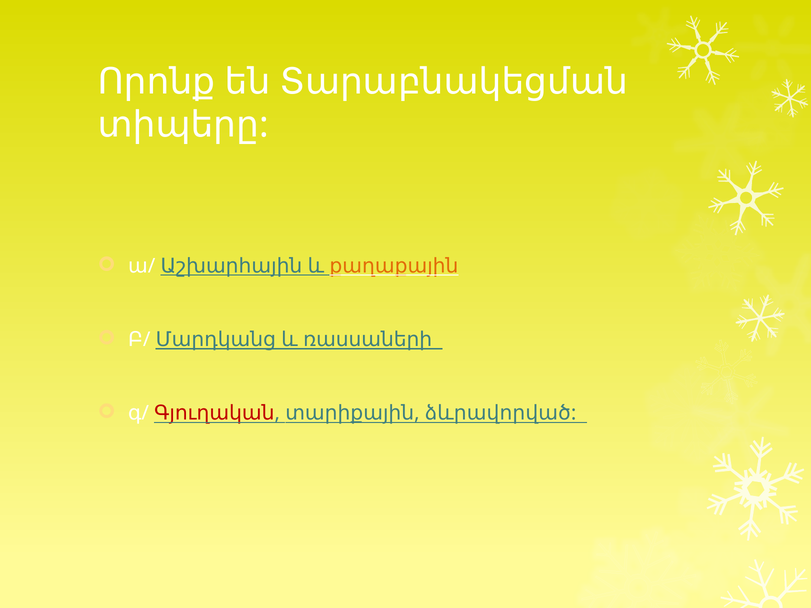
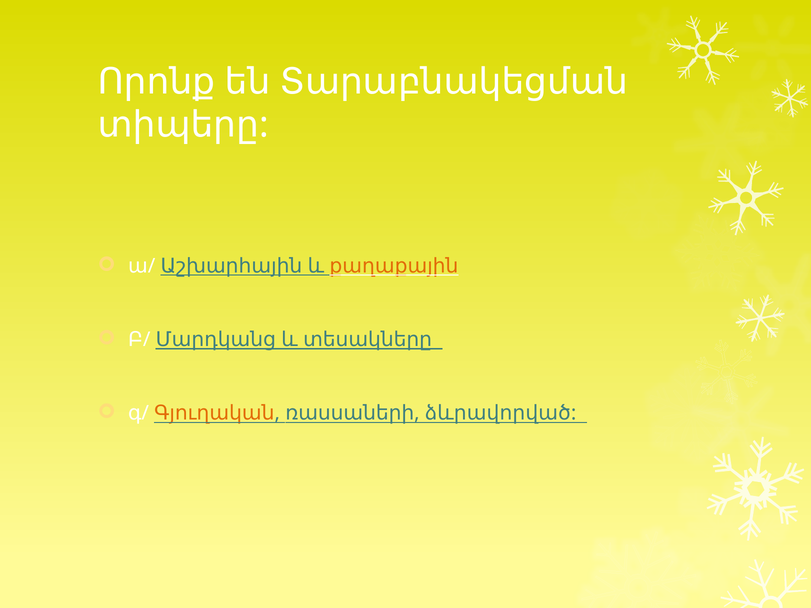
ռասսաների: ռասսաների -> տեսակները (368, 340)
Գյուղական colour: red -> orange (214, 413)
տարիքային: տարիքային -> ռասսաների (350, 413)
